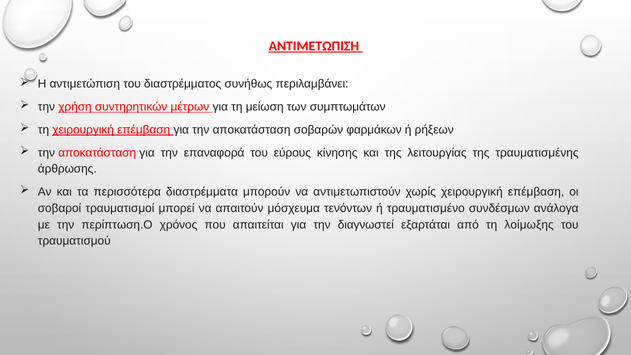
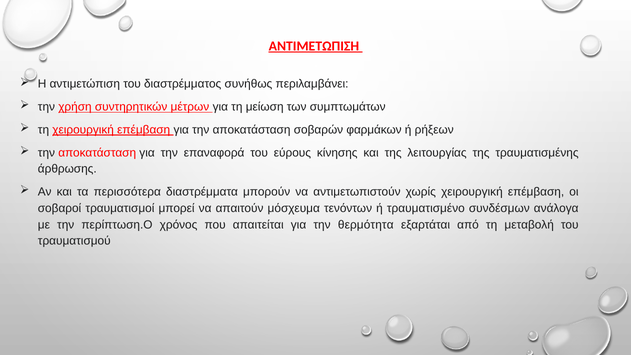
διαγνωστεί: διαγνωστεί -> θερμότητα (366, 225)
λοίμωξης: λοίμωξης -> μεταβολή (529, 225)
